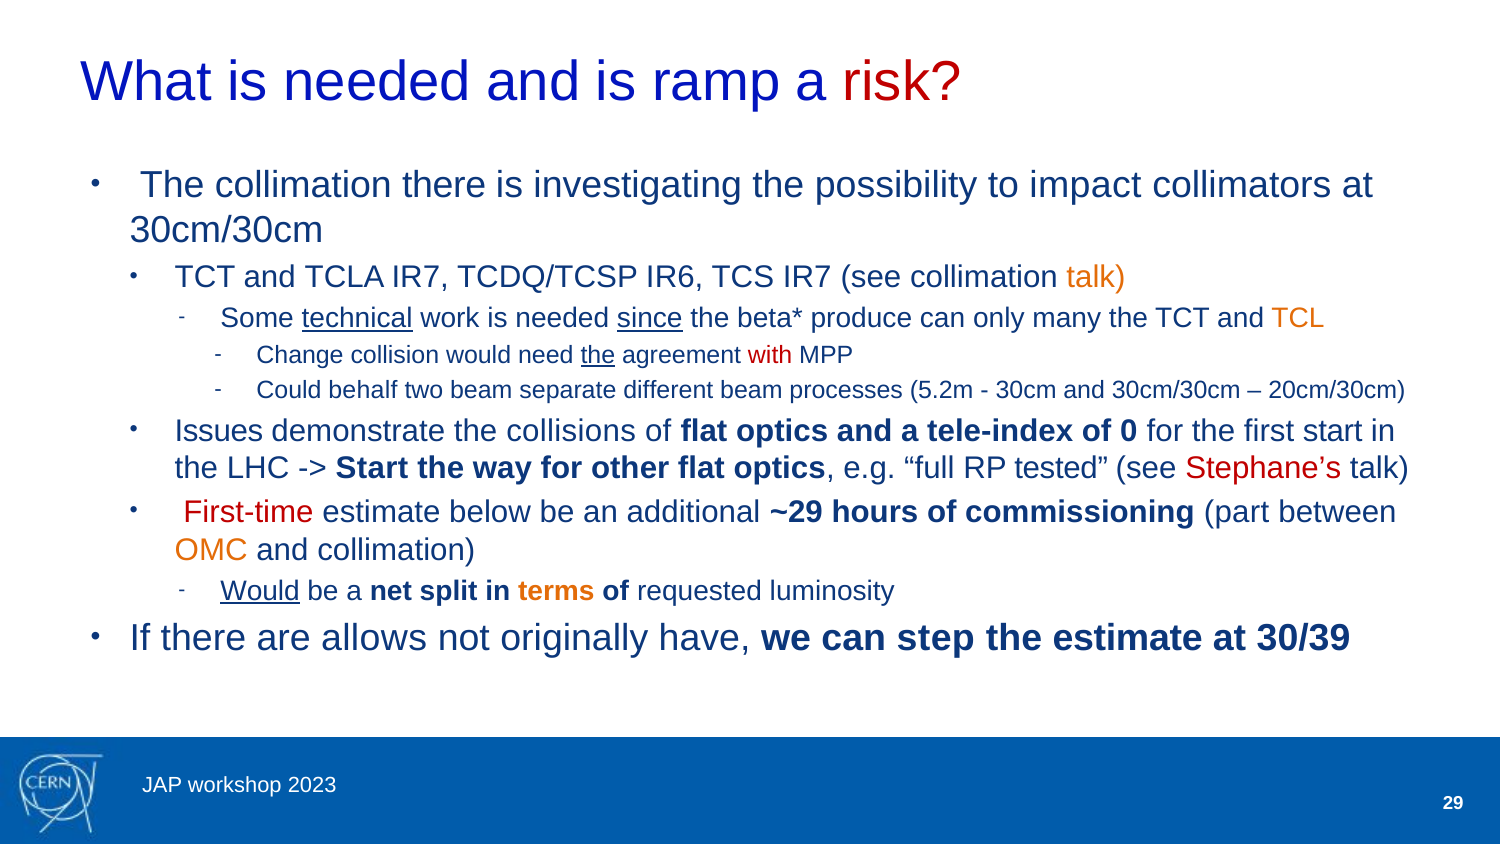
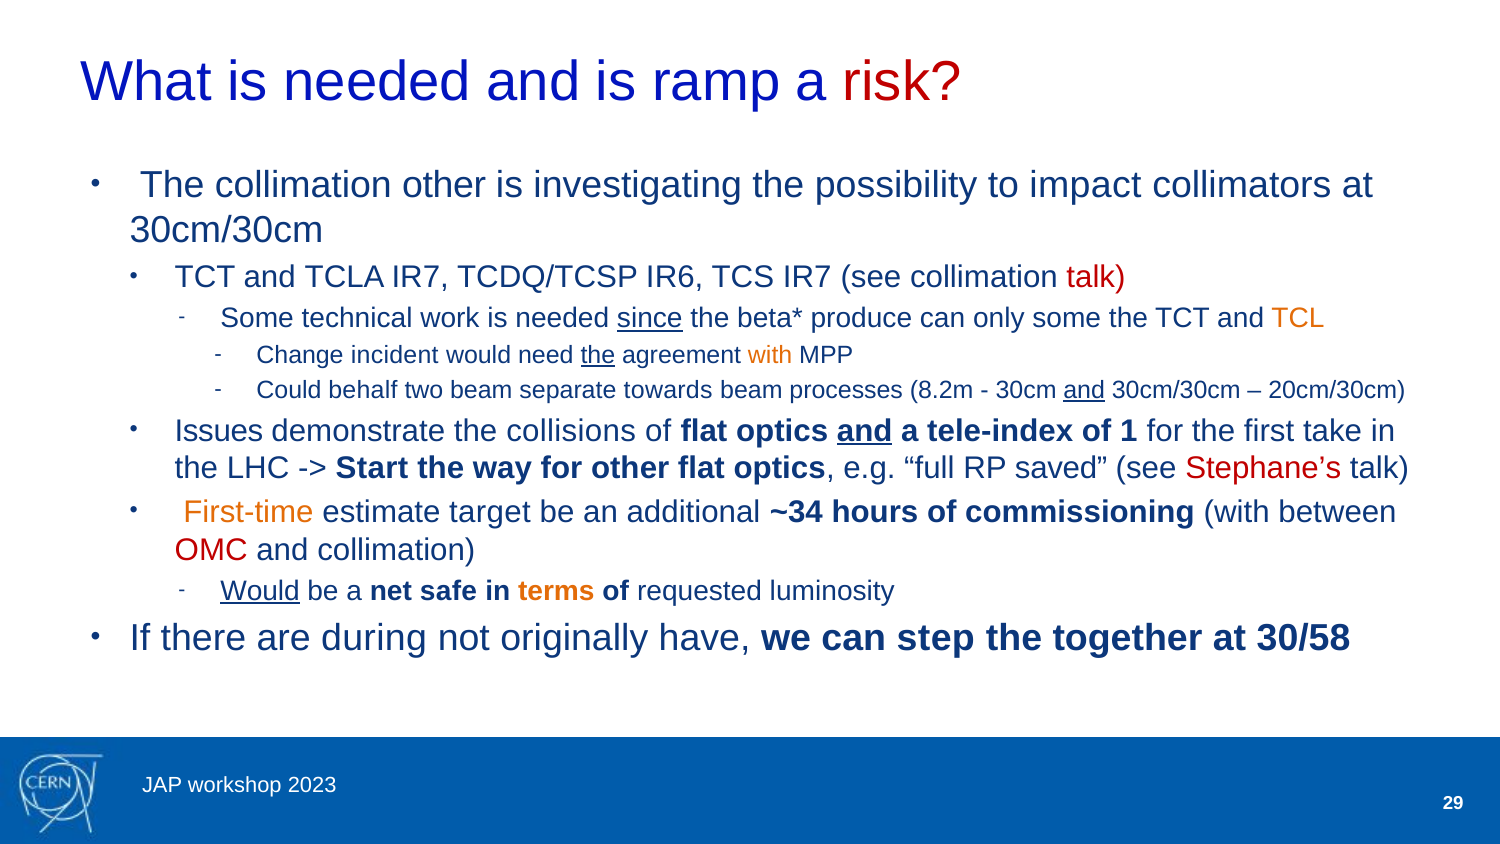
collimation there: there -> other (444, 185)
talk colour: orange -> red (1096, 278)
technical underline: present -> none (357, 319)
only many: many -> some (1067, 319)
collision: collision -> incident (395, 355)
with colour: red -> orange (770, 355)
different: different -> towards (668, 390)
5.2m: 5.2m -> 8.2m (942, 390)
and underline: none -> present (1084, 390)
and underline: none -> present (865, 431)
0: 0 -> 1 (1129, 431)
first start: start -> take (1333, 431)
tested: tested -> saved (1061, 468)
First-time colour: red -> orange (248, 512)
below: below -> target (490, 512)
~29: ~29 -> ~34 (796, 512)
commissioning part: part -> with (1237, 512)
OMC colour: orange -> red (211, 550)
split: split -> safe (448, 591)
allows: allows -> during (374, 638)
the estimate: estimate -> together (1127, 638)
30/39: 30/39 -> 30/58 (1304, 638)
